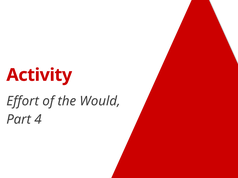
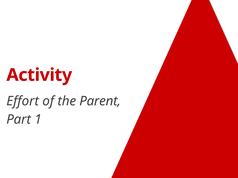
Would: Would -> Parent (100, 101)
4: 4 -> 1 (38, 120)
